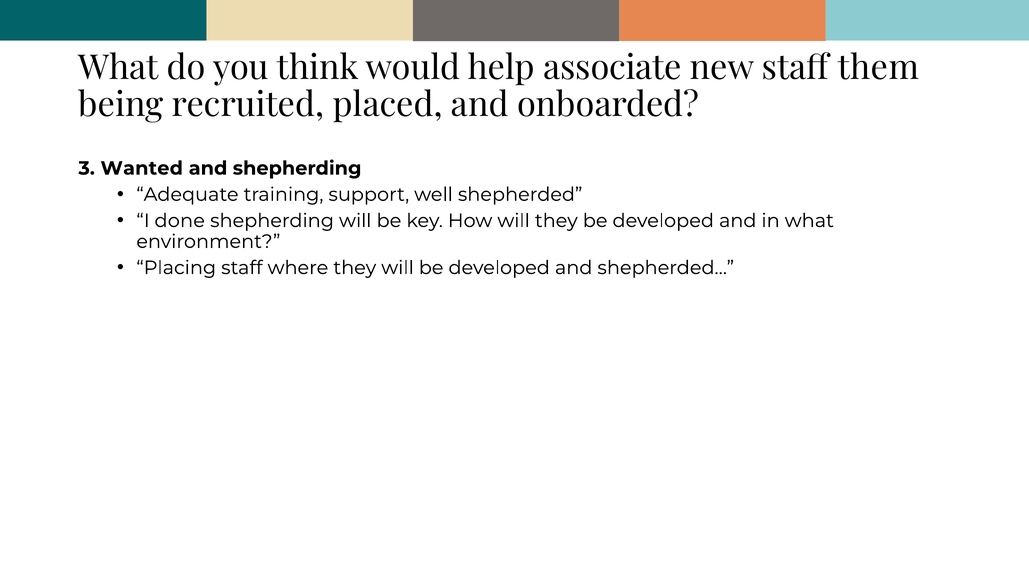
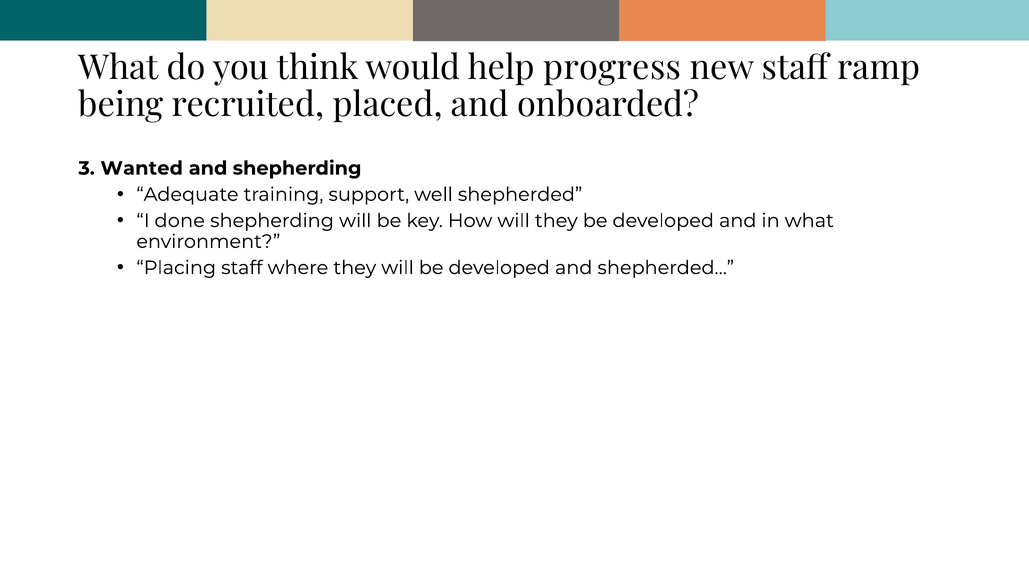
associate: associate -> progress (612, 68)
them: them -> ramp (879, 68)
